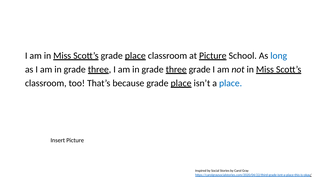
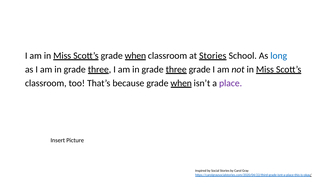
Scott’s grade place: place -> when (135, 55)
at Picture: Picture -> Stories (213, 55)
because grade place: place -> when (181, 83)
place colour: blue -> purple (231, 83)
